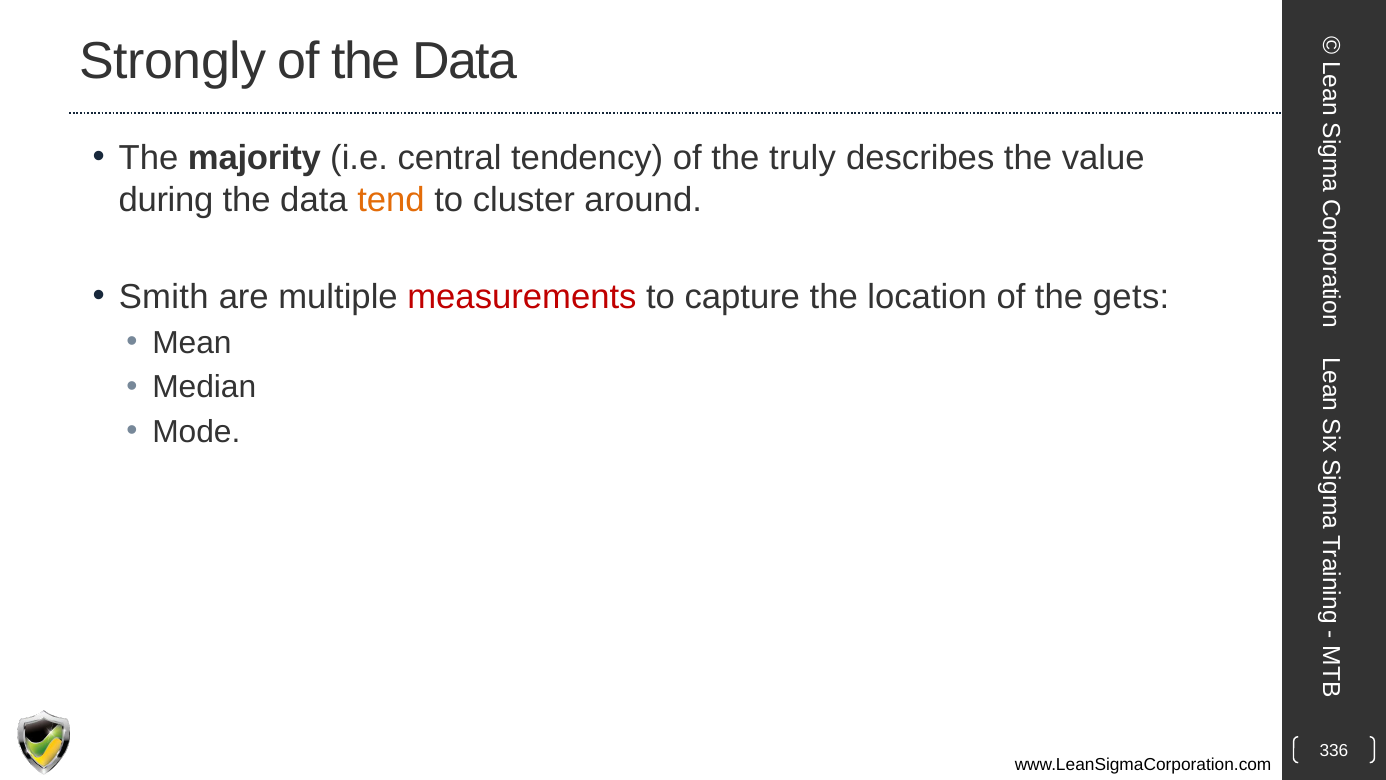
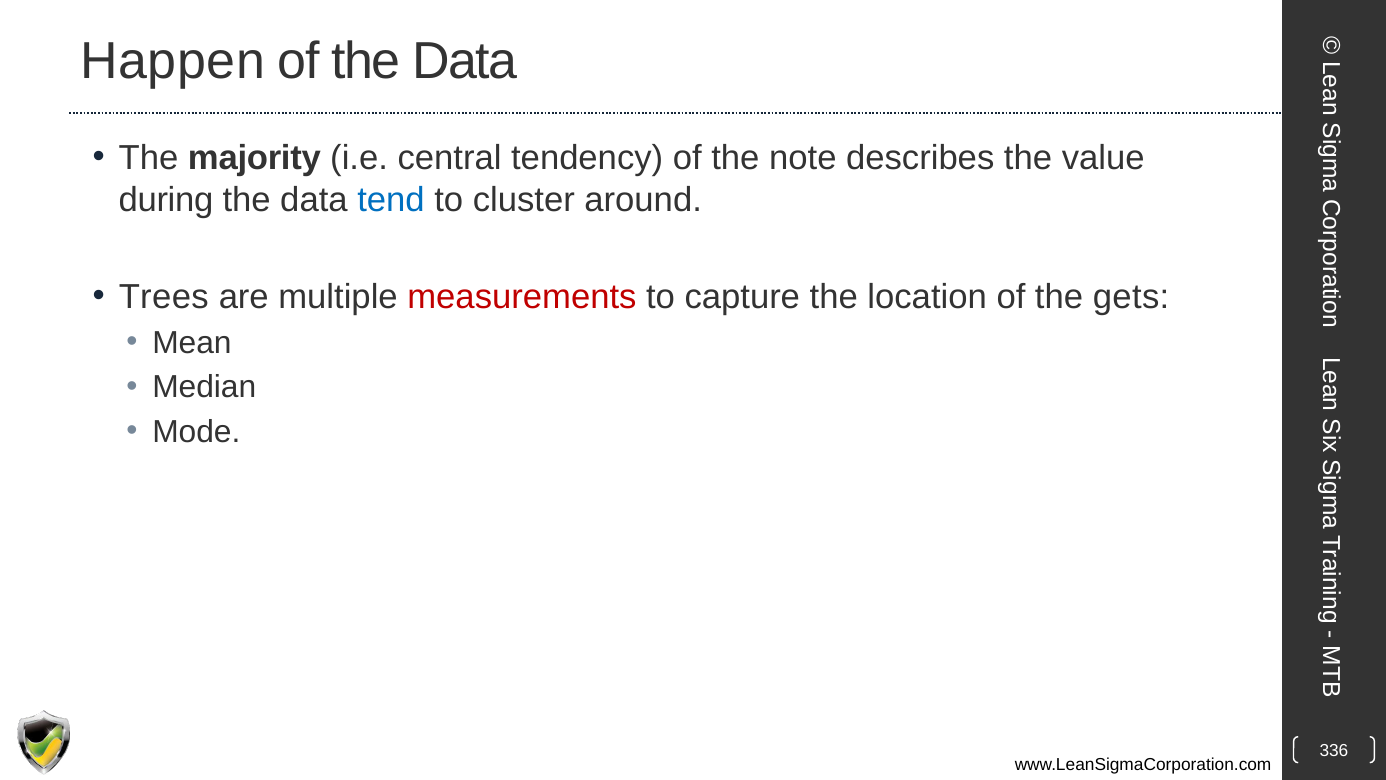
Strongly: Strongly -> Happen (173, 62)
truly: truly -> note (803, 158)
tend colour: orange -> blue (391, 200)
Smith: Smith -> Trees (164, 297)
